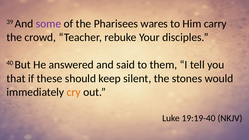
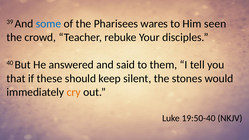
some colour: purple -> blue (49, 24)
carry: carry -> seen (215, 24)
19:19-40: 19:19-40 -> 19:50-40 (199, 118)
